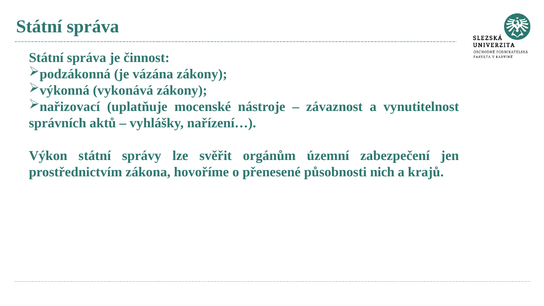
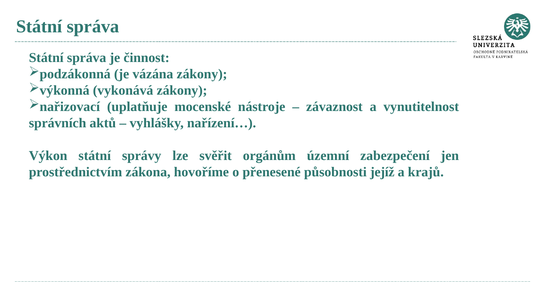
nich: nich -> jejíž (382, 172)
